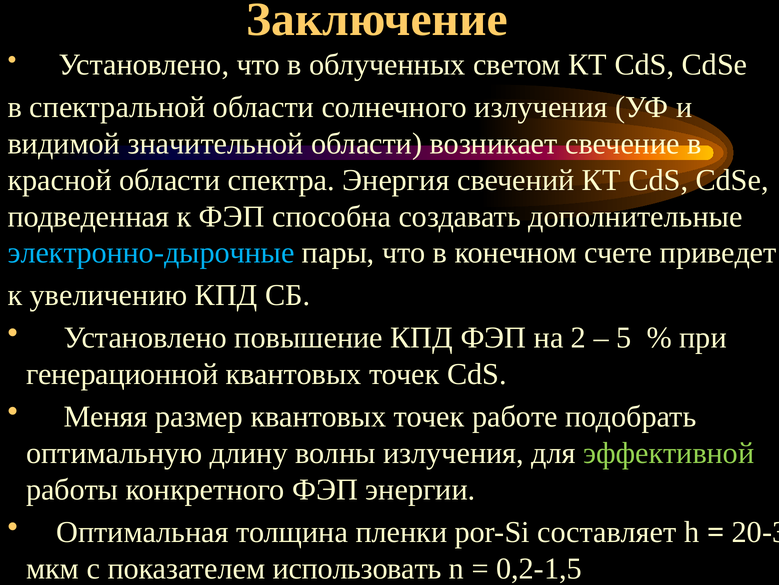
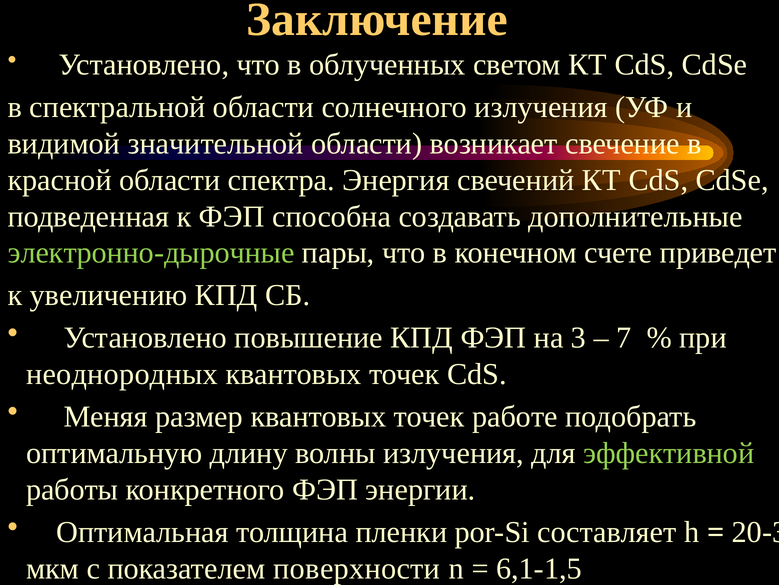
электронно-дырочные colour: light blue -> light green (151, 253)
2: 2 -> 3 (579, 338)
5: 5 -> 7 (624, 338)
генерационной: генерационной -> неоднородных (122, 374)
использовать: использовать -> поверхности (357, 568)
0,2-1,5: 0,2-1,5 -> 6,1-1,5 (539, 568)
